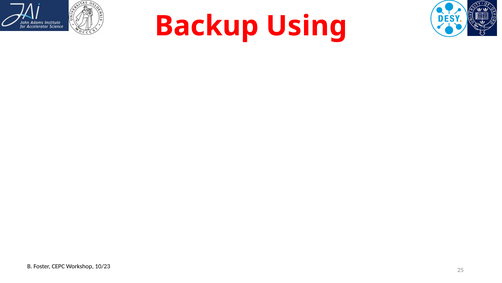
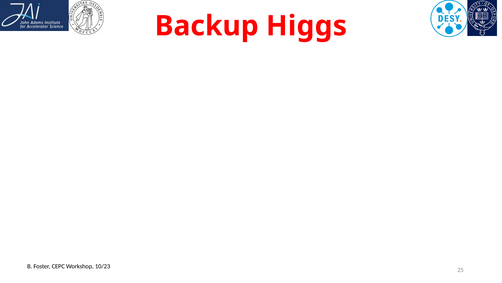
Using: Using -> Higgs (306, 26)
